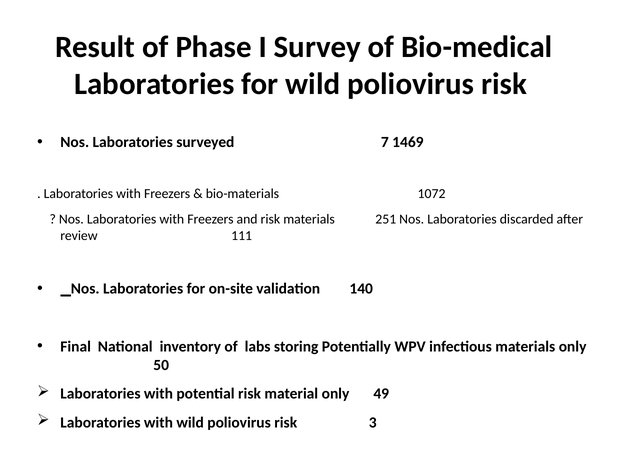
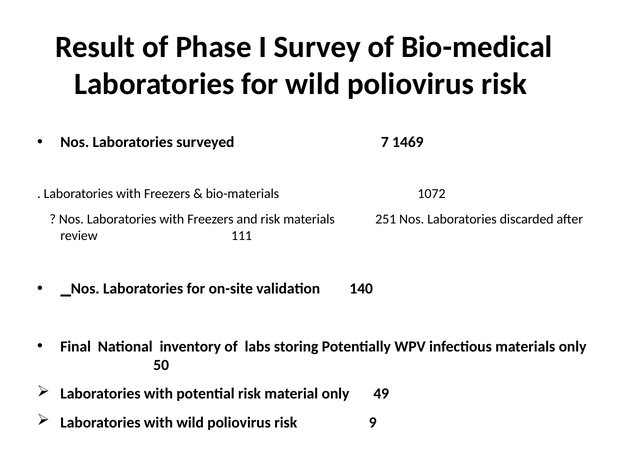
3: 3 -> 9 (373, 423)
